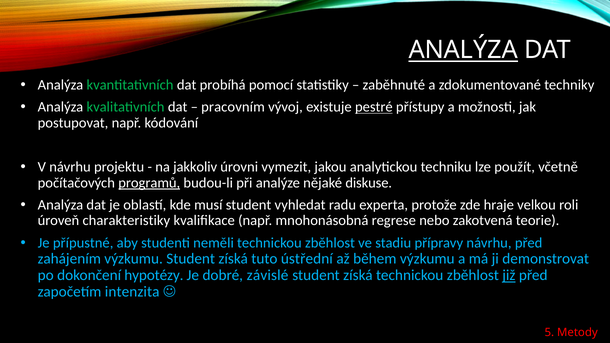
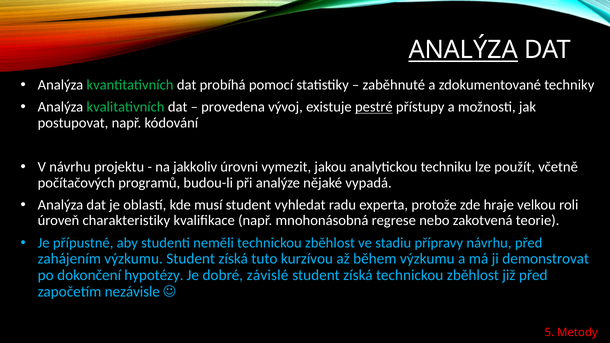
pracovním: pracovním -> provedena (233, 107)
programů underline: present -> none (149, 183)
diskuse: diskuse -> vypadá (369, 183)
ústřední: ústřední -> kurzívou (307, 259)
již underline: present -> none (509, 275)
intenzita: intenzita -> nezávisle (132, 292)
